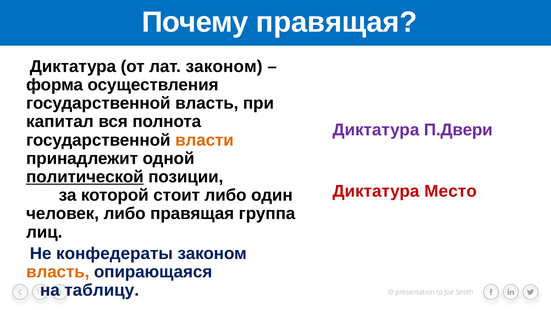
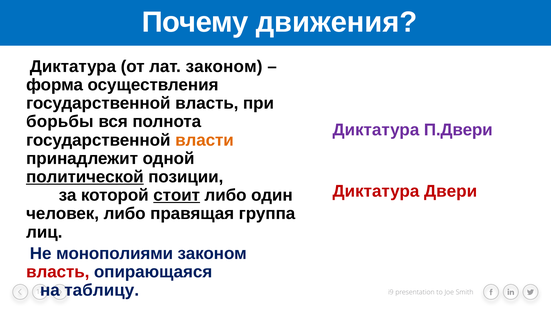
Почему правящая: правящая -> движения (337, 22)
капитал: капитал -> борьбы (60, 122)
Место: Место -> Двери (451, 191)
стоит underline: none -> present (177, 195)
конфедераты: конфедераты -> монополиями (115, 253)
власть colour: orange -> red (58, 272)
